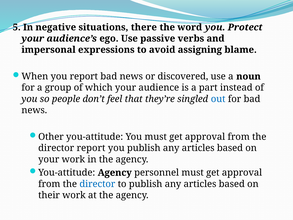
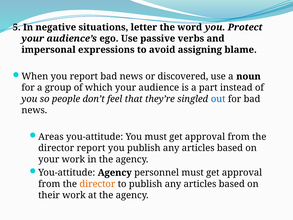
there: there -> letter (144, 27)
Other: Other -> Areas (51, 137)
director colour: blue -> orange (97, 184)
